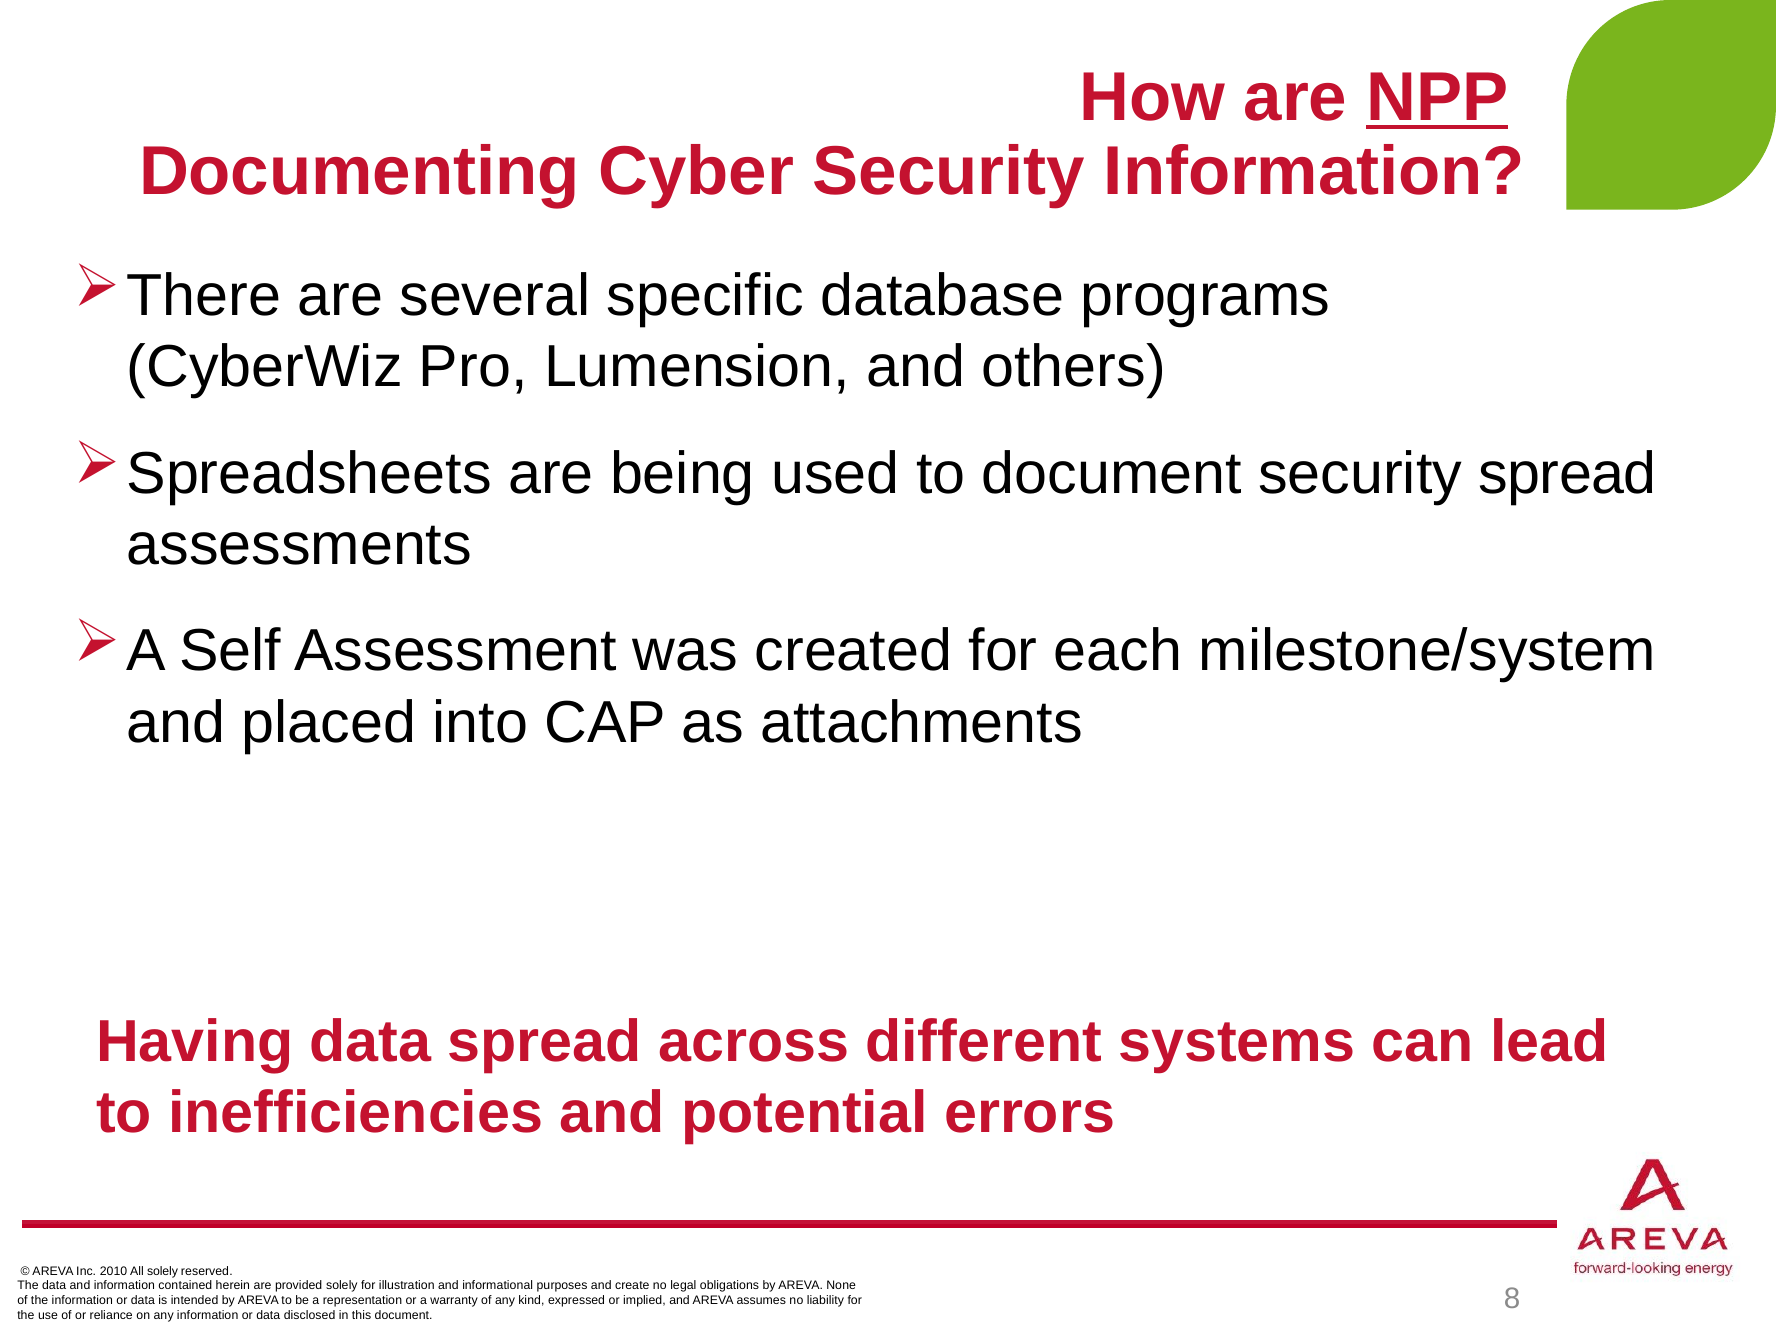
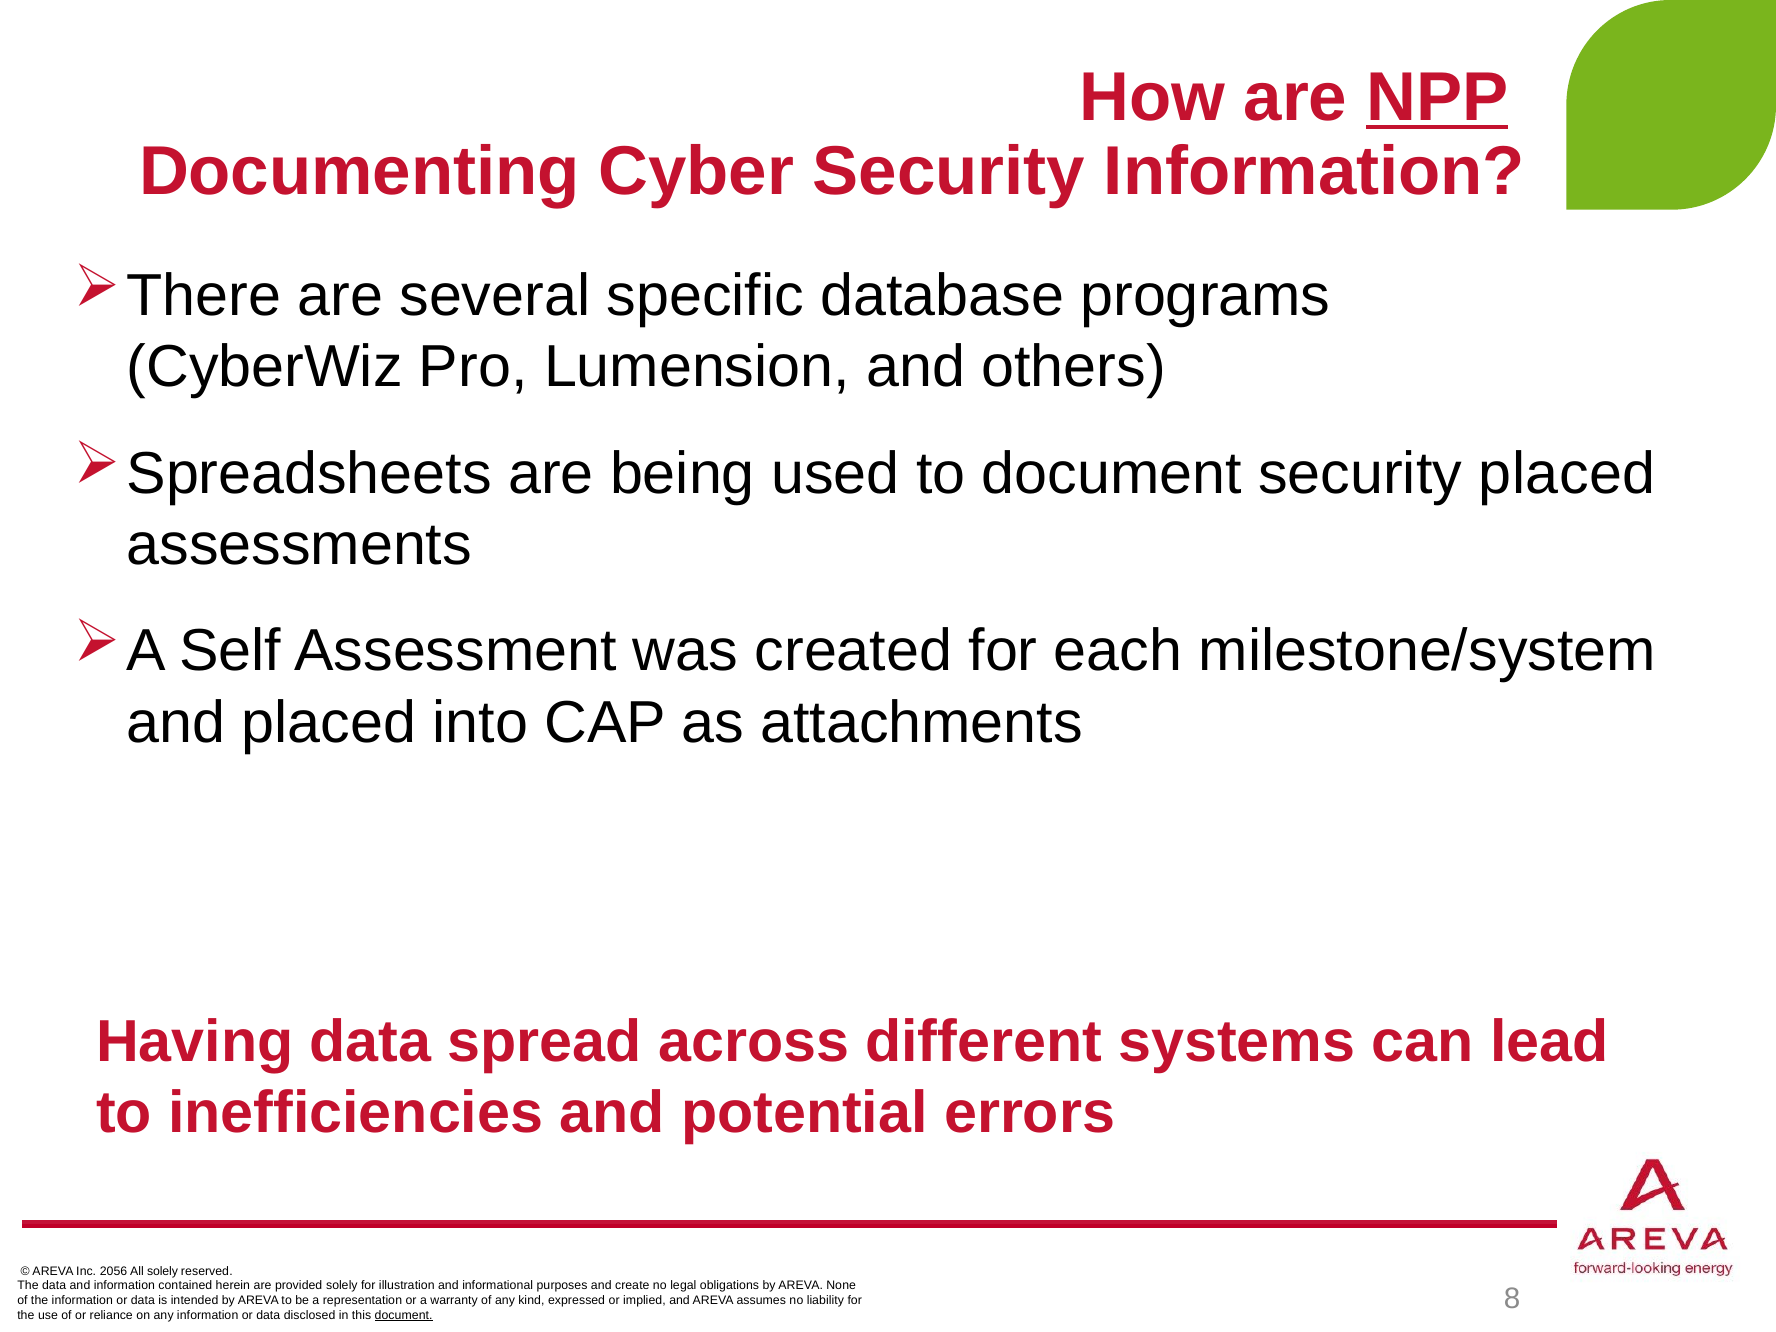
security spread: spread -> placed (1567, 474)
2010: 2010 -> 2056 (114, 1271)
document underline: none -> present (404, 1315)
